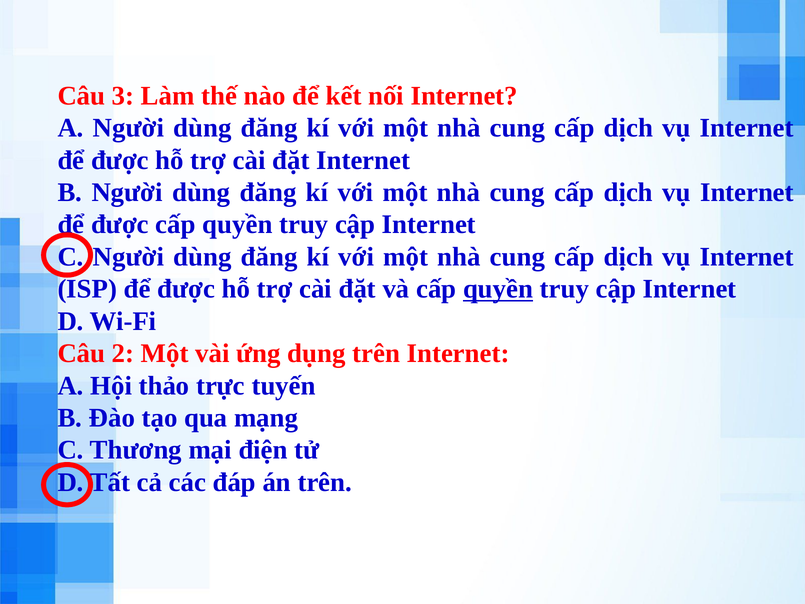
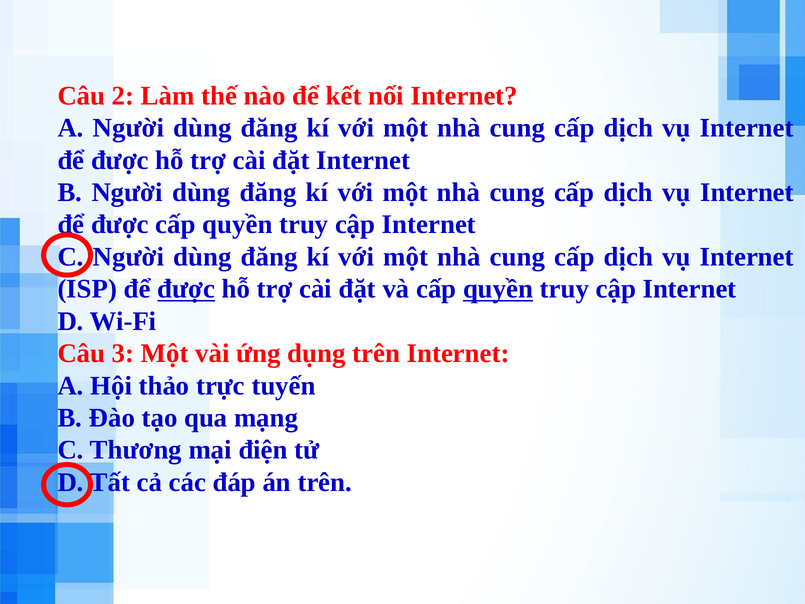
3: 3 -> 2 (123, 96)
được underline: none -> present (186, 289)
2: 2 -> 3 (123, 353)
